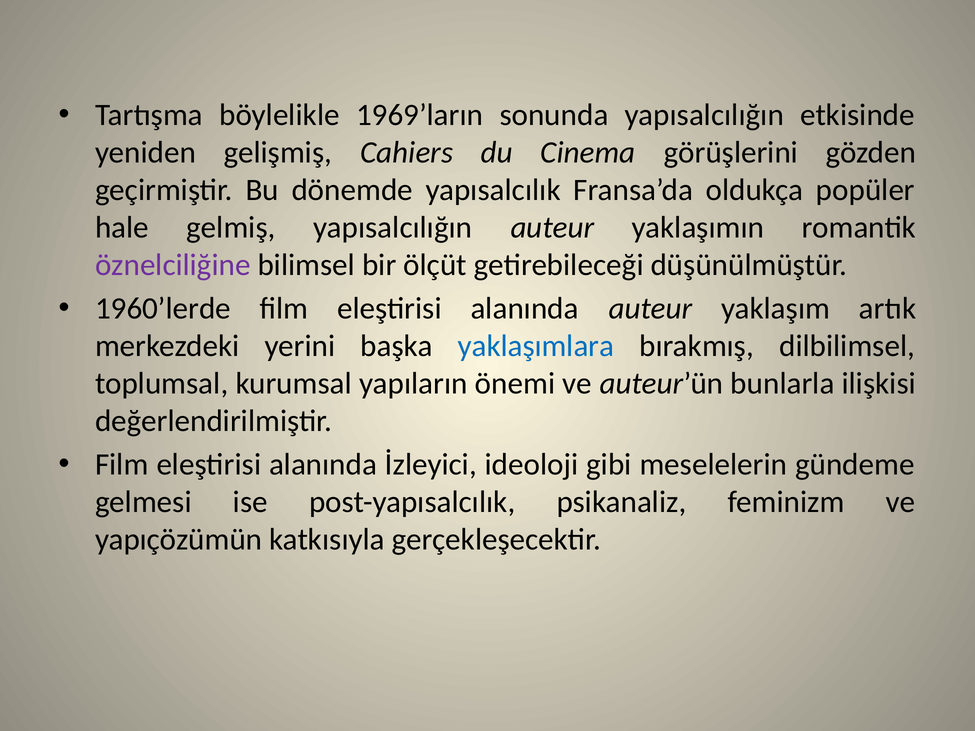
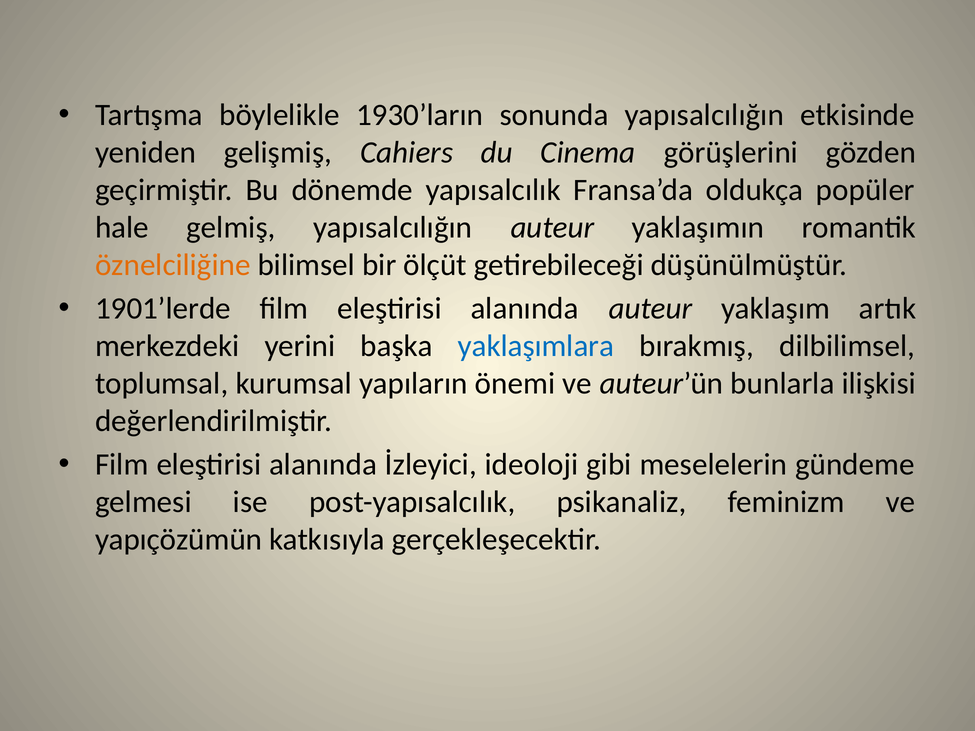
1969’ların: 1969’ların -> 1930’ların (420, 115)
öznelciliğine colour: purple -> orange (173, 265)
1960’lerde: 1960’lerde -> 1901’lerde (163, 309)
